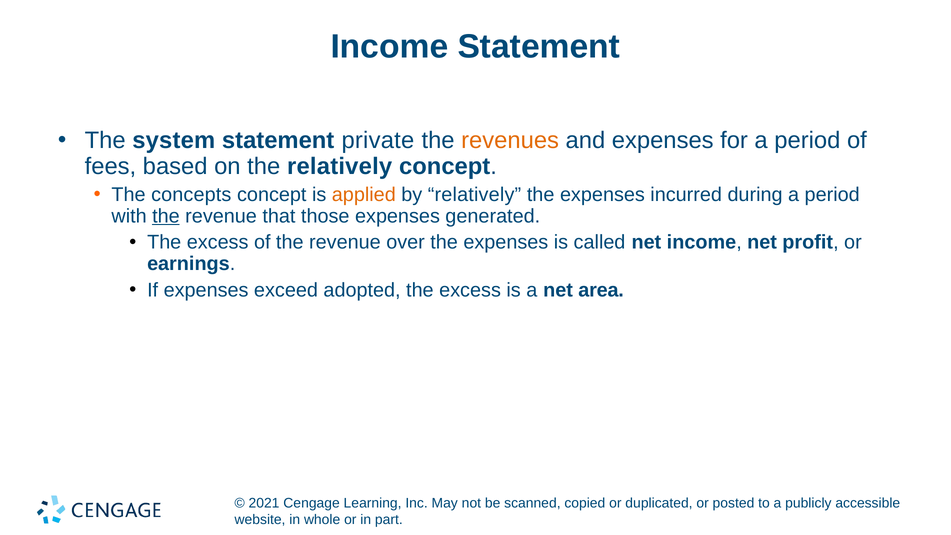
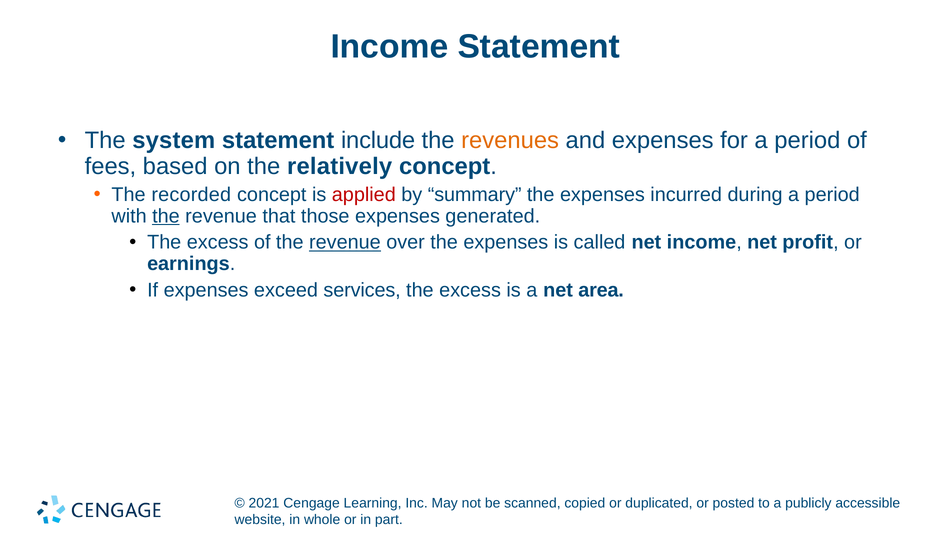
private: private -> include (378, 140)
concepts: concepts -> recorded (191, 195)
applied colour: orange -> red (364, 195)
by relatively: relatively -> summary (475, 195)
revenue underline: none -> present (345, 242)
adopted: adopted -> services (362, 290)
